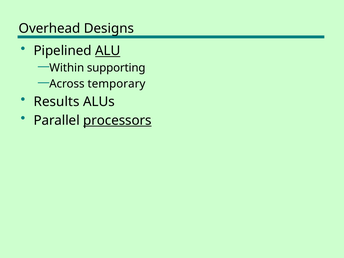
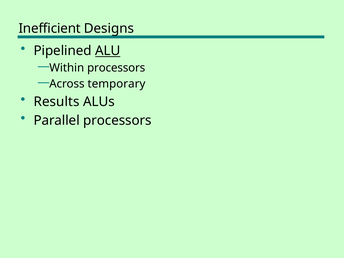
Overhead: Overhead -> Inefficient (50, 28)
Within supporting: supporting -> processors (116, 68)
processors underline: present -> none (117, 120)
